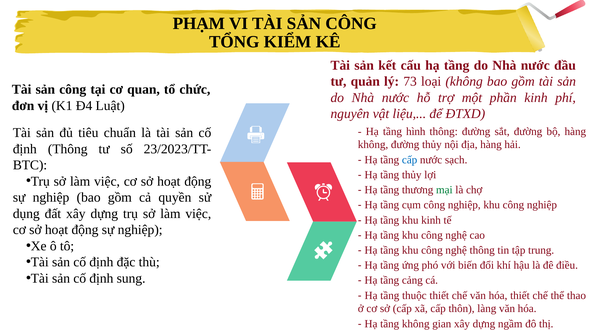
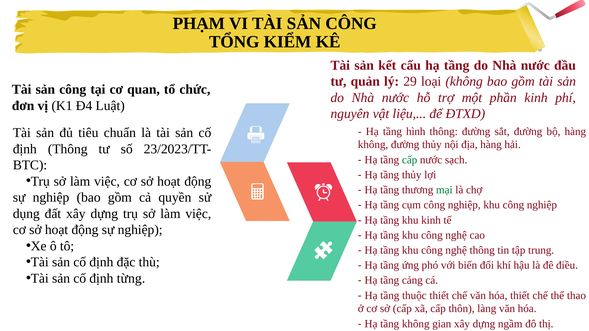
73: 73 -> 29 (410, 82)
cấp colour: blue -> green (410, 160)
sung: sung -> từng (131, 279)
